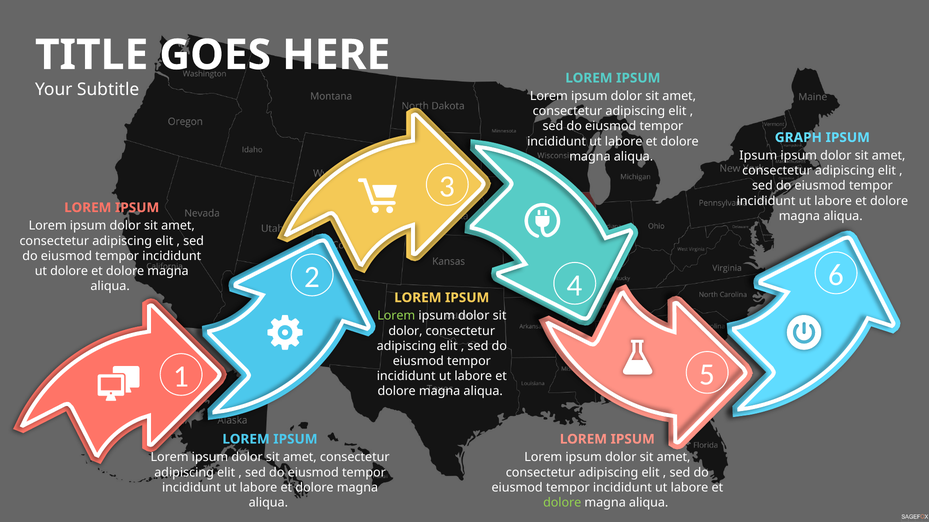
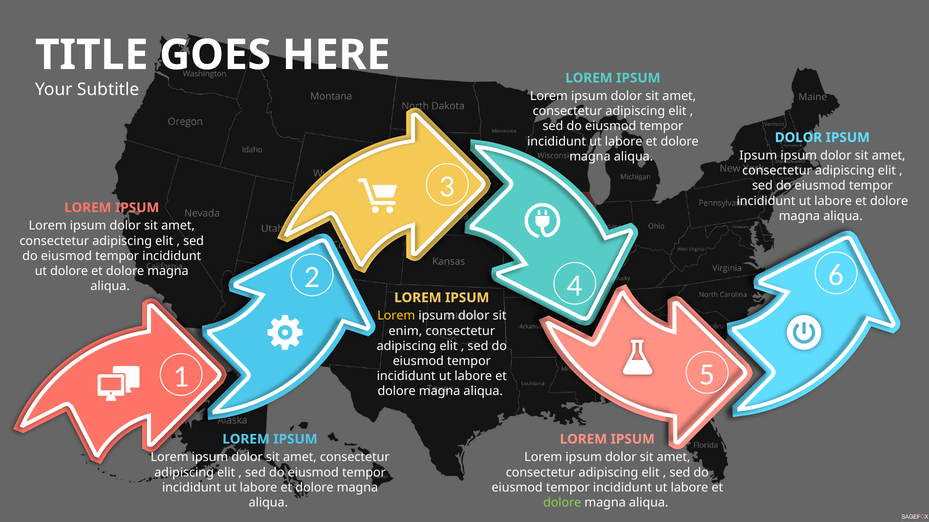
GRAPH: GRAPH -> DOLOR (798, 138)
Lorem colour: light green -> yellow (396, 316)
dolor: dolor -> enim (405, 331)
